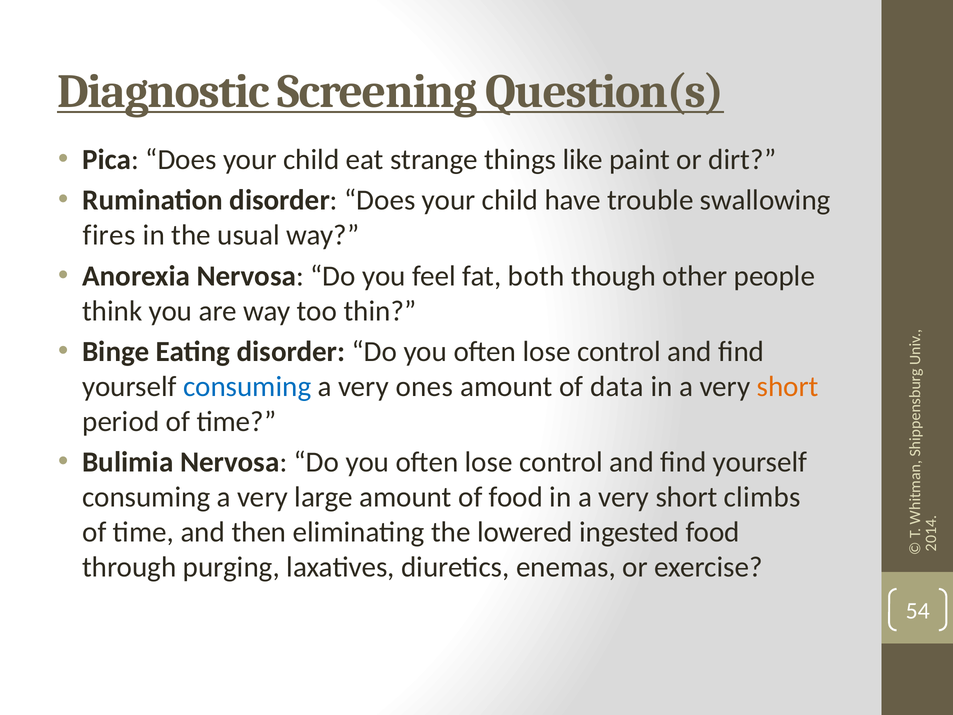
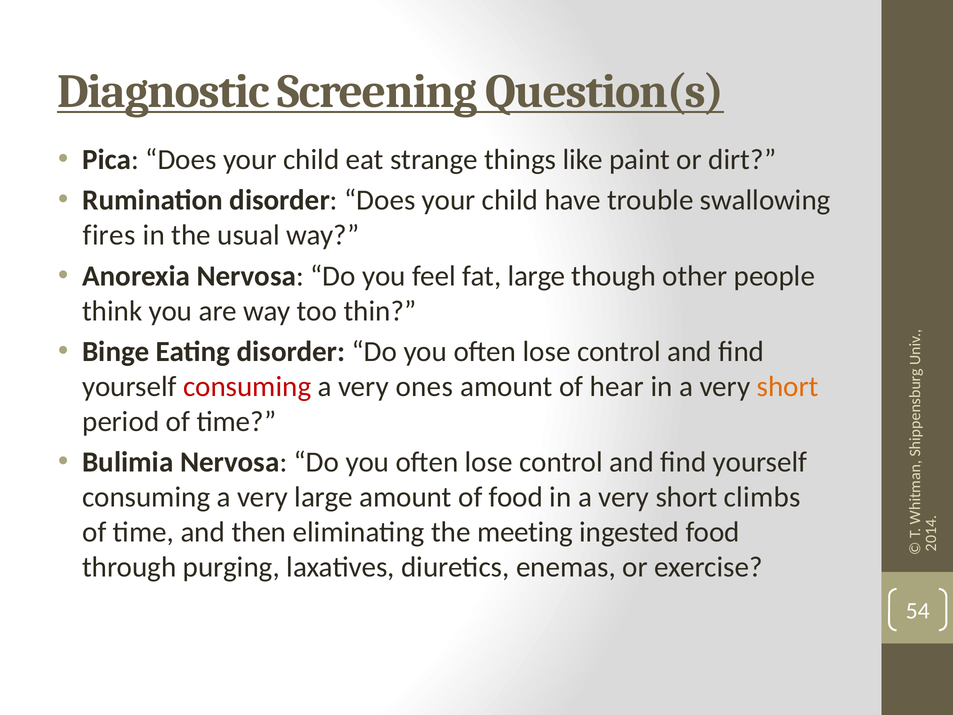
fat both: both -> large (537, 276)
consuming colour: blue -> red (247, 386)
data: data -> hear (617, 386)
lowered: lowered -> meeting (525, 532)
